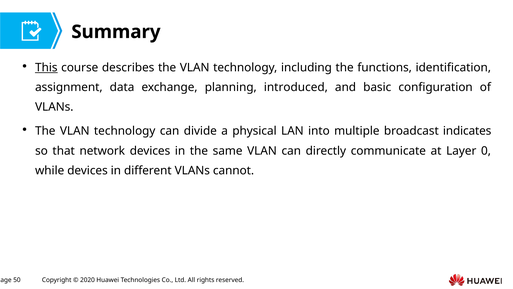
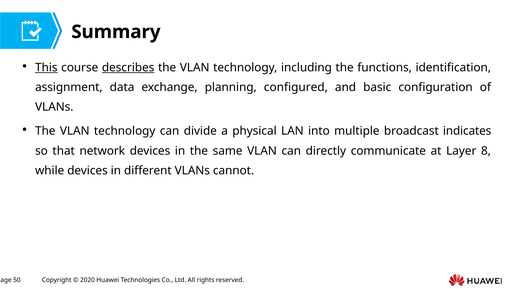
describes underline: none -> present (128, 67)
introduced: introduced -> configured (296, 87)
0: 0 -> 8 (486, 151)
